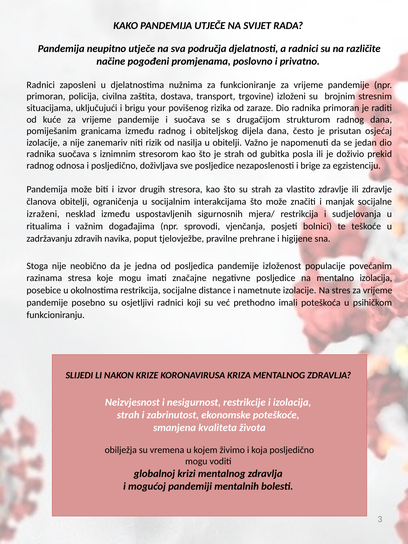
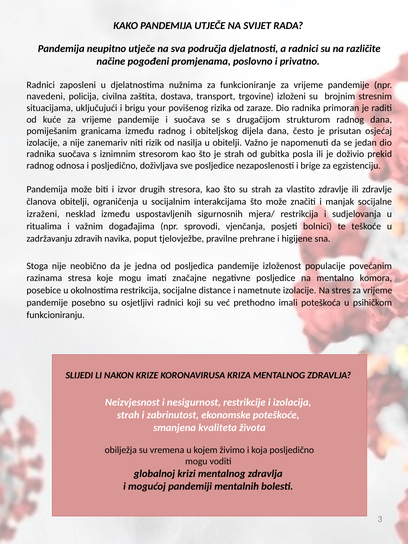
primoran: primoran -> navedeni (46, 96)
mentalno izolacija: izolacija -> komora (376, 278)
